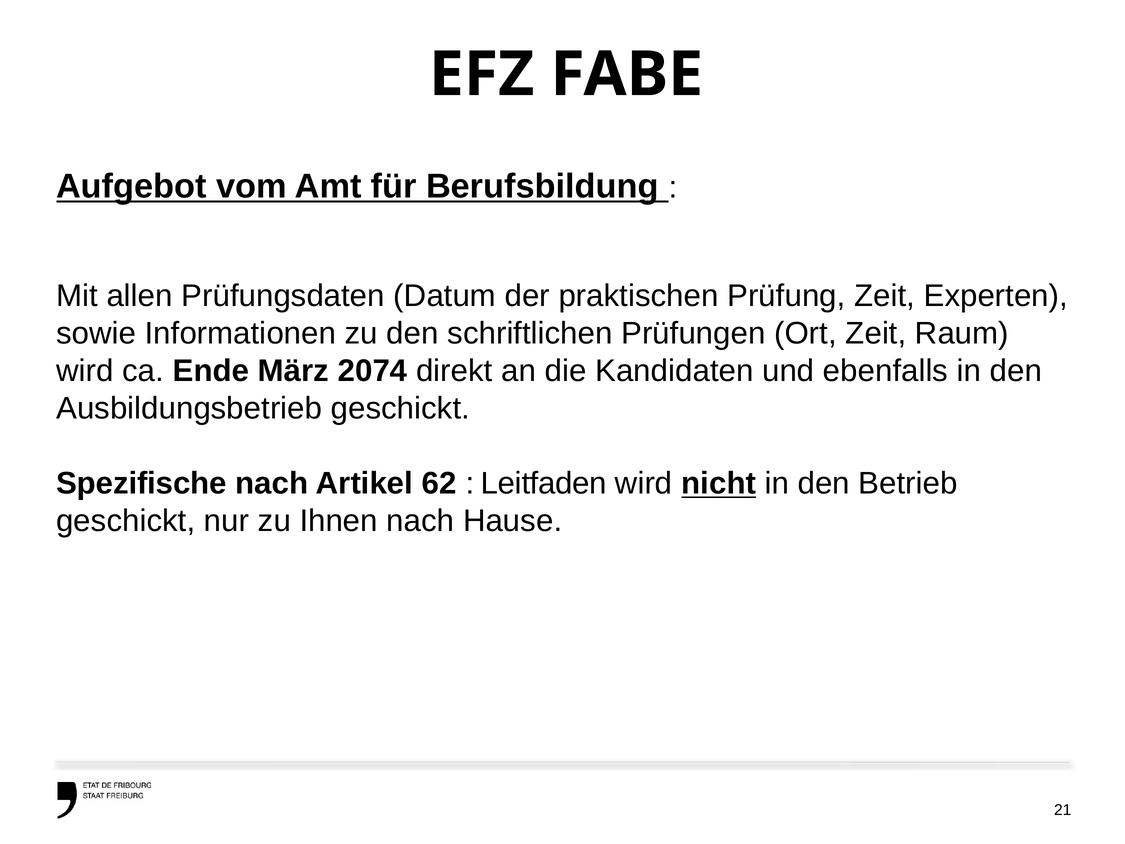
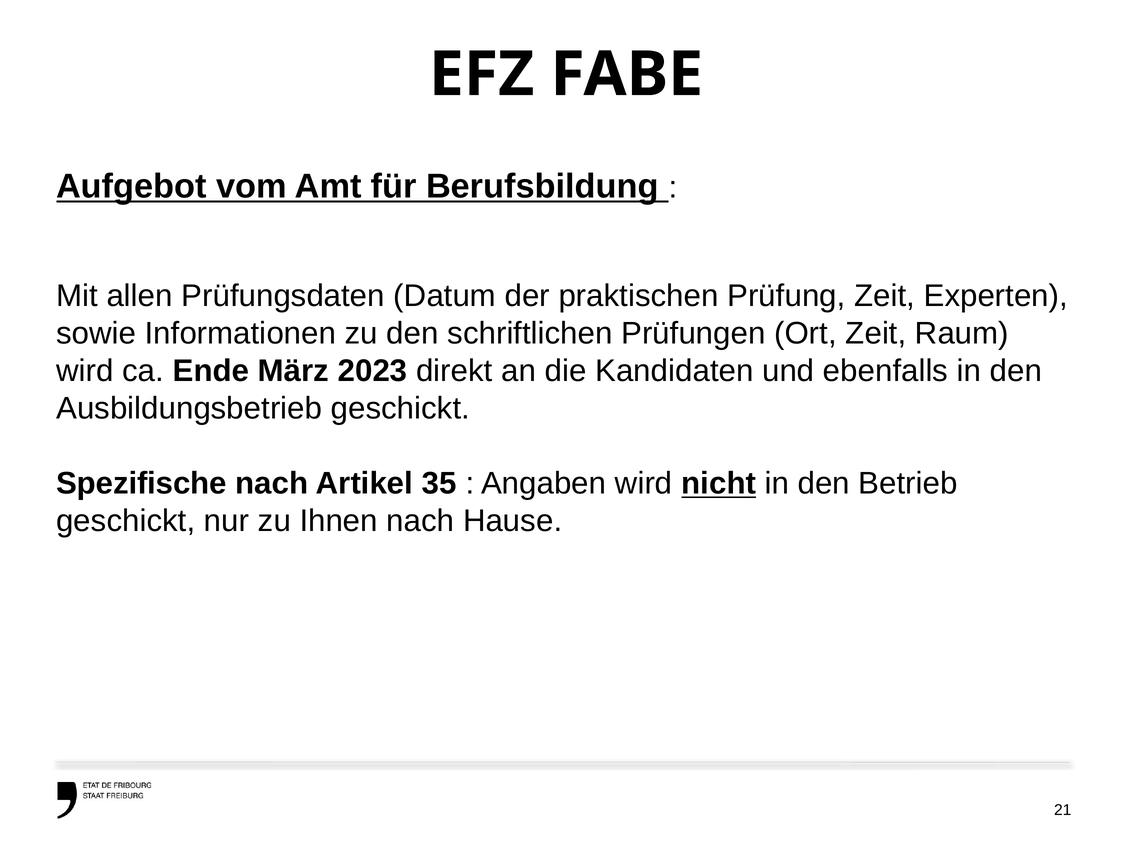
2074: 2074 -> 2023 (373, 371)
62: 62 -> 35 (439, 483)
Leitfaden: Leitfaden -> Angaben (544, 483)
